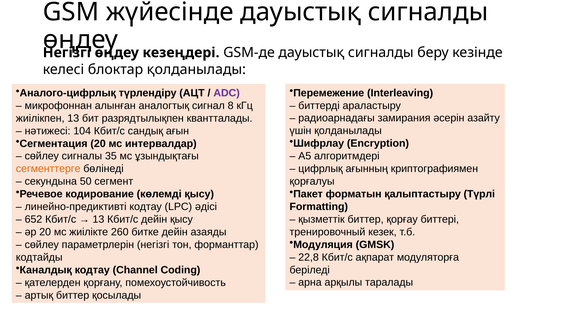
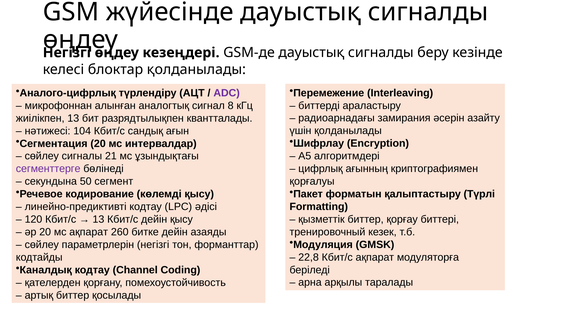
35: 35 -> 21 (111, 156)
сегменттерге colour: orange -> purple (48, 169)
652: 652 -> 120 (33, 219)
мс жиілікте: жиілікте -> ақпарат (89, 232)
